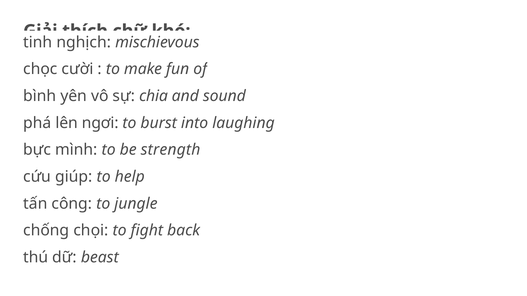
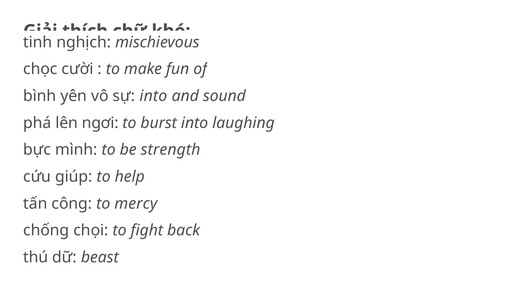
sự chia: chia -> into (153, 96)
jungle: jungle -> mercy (136, 204)
